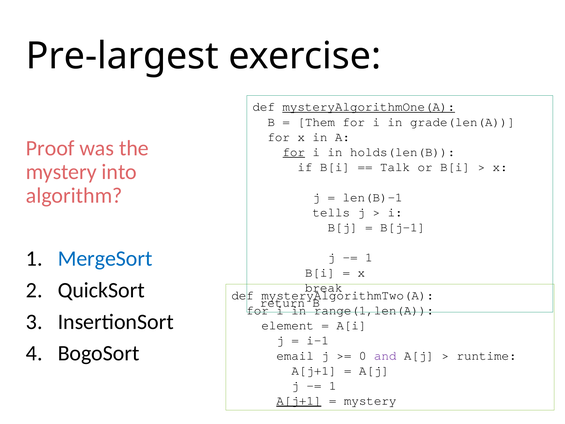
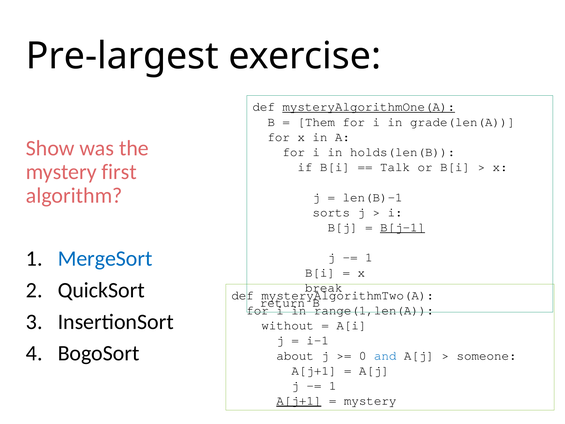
Proof: Proof -> Show (50, 148)
for underline: present -> none (294, 152)
into: into -> first (119, 172)
tells: tells -> sorts (331, 212)
B[j-1 underline: none -> present (403, 227)
element: element -> without (288, 325)
email: email -> about (295, 355)
and colour: purple -> blue (385, 355)
runtime: runtime -> someone (487, 355)
